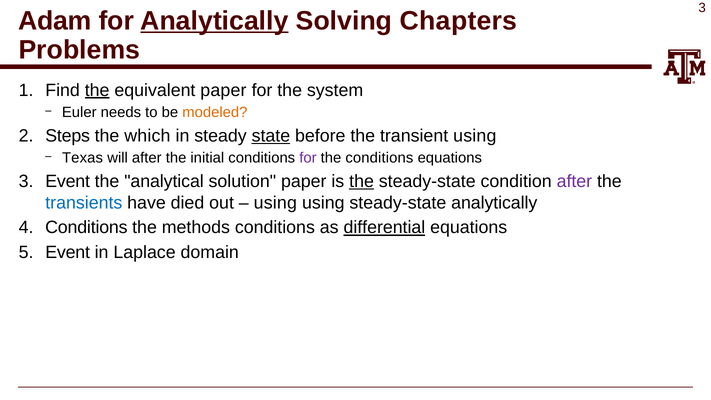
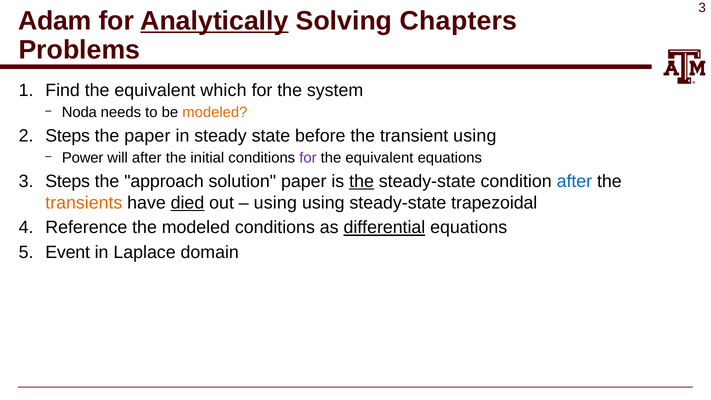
the underline: present -> none (97, 90)
equivalent paper: paper -> which (223, 90)
Euler: Euler -> Noda (79, 112)
the which: which -> paper (147, 136)
state underline: present -> none (271, 136)
Texas: Texas -> Power (83, 158)
conditions: conditions -> equivalent (379, 158)
Event: Event -> Steps (68, 181)
analytical: analytical -> approach (164, 181)
after colour: purple -> blue (574, 181)
transients colour: blue -> orange (84, 203)
died underline: none -> present (187, 203)
steady-state analytically: analytically -> trapezoidal (494, 203)
Conditions: Conditions -> Reference (86, 228)
the methods: methods -> modeled (196, 228)
